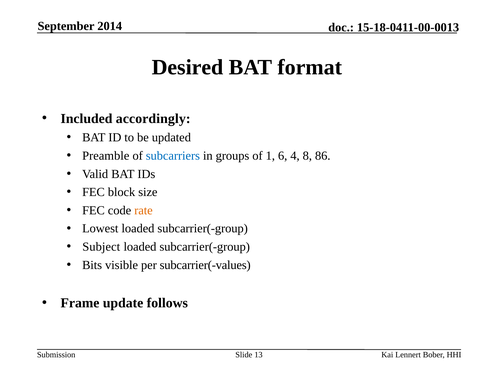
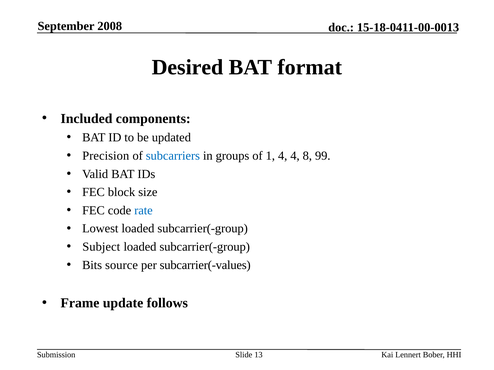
2014: 2014 -> 2008 (110, 26)
accordingly: accordingly -> components (153, 119)
Preamble: Preamble -> Precision (106, 156)
1 6: 6 -> 4 (283, 156)
86: 86 -> 99 (323, 156)
rate colour: orange -> blue (143, 211)
visible: visible -> source (122, 265)
